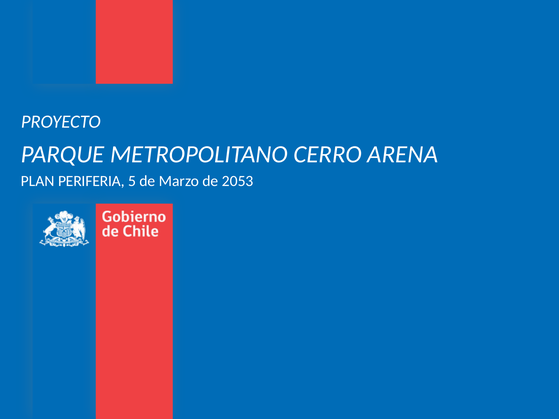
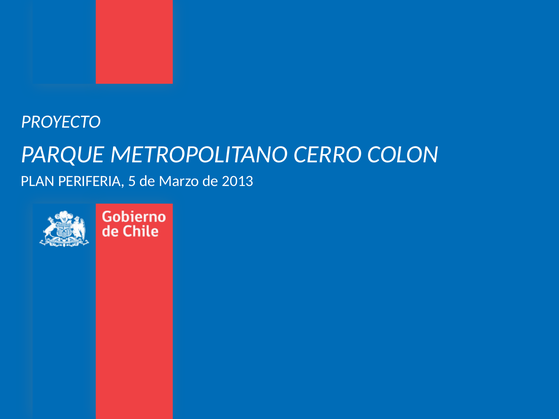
ARENA: ARENA -> COLON (403, 155)
2053: 2053 -> 2013 (238, 181)
